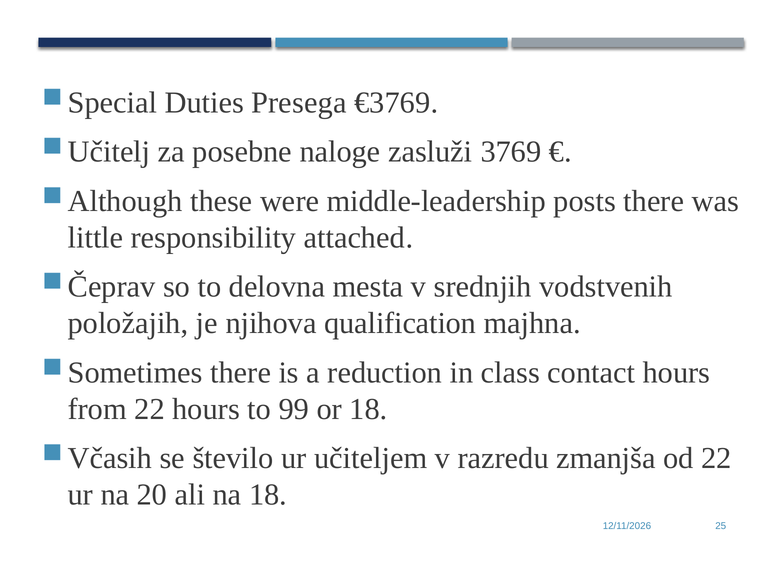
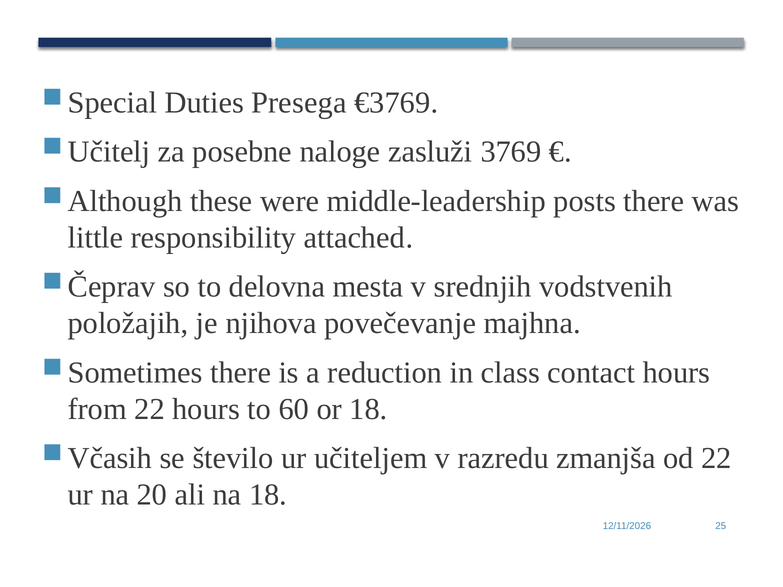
qualification: qualification -> povečevanje (400, 323)
99: 99 -> 60 (294, 409)
